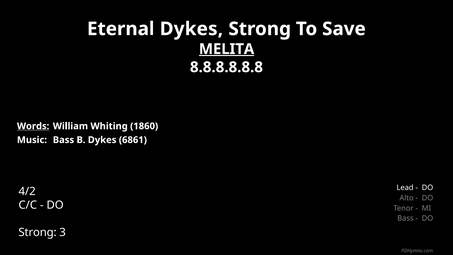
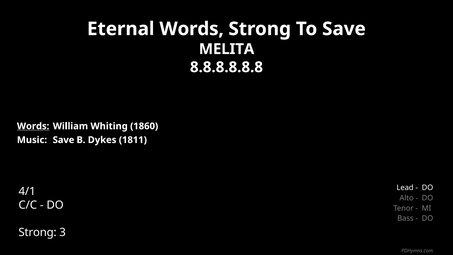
Eternal Dykes: Dykes -> Words (192, 29)
MELITA underline: present -> none (227, 49)
Music Bass: Bass -> Save (64, 140)
6861: 6861 -> 1811 (133, 140)
4/2: 4/2 -> 4/1 (27, 191)
